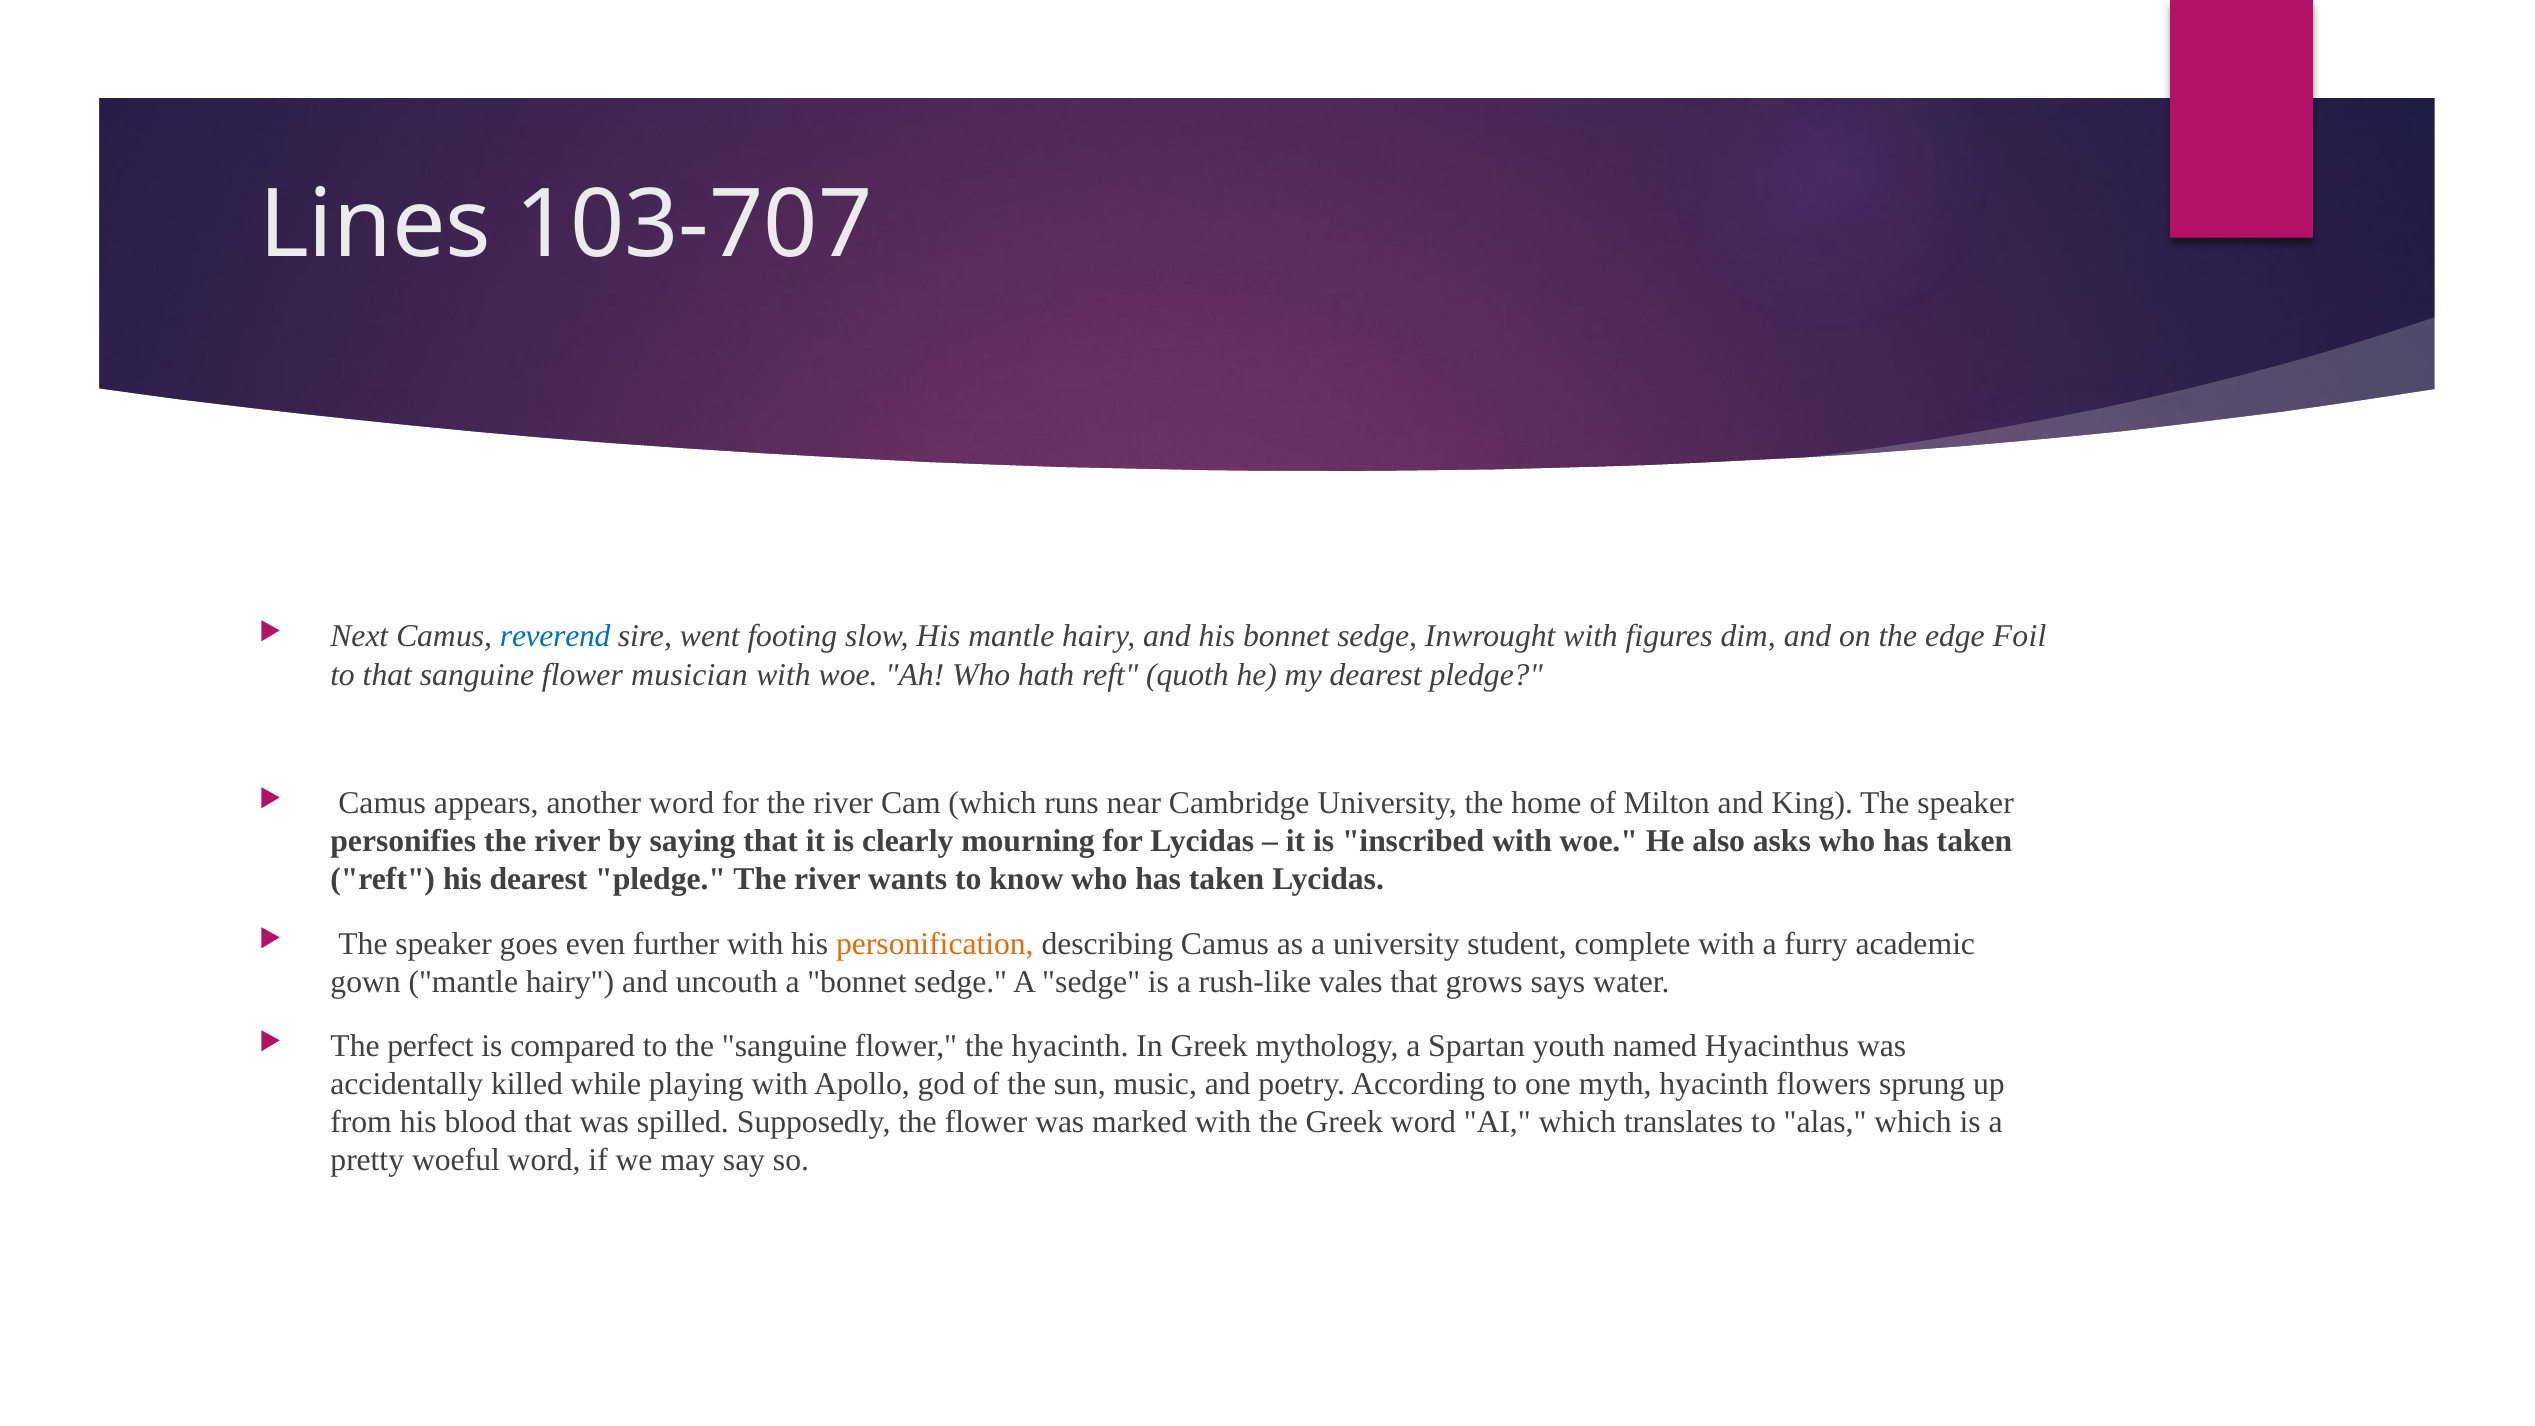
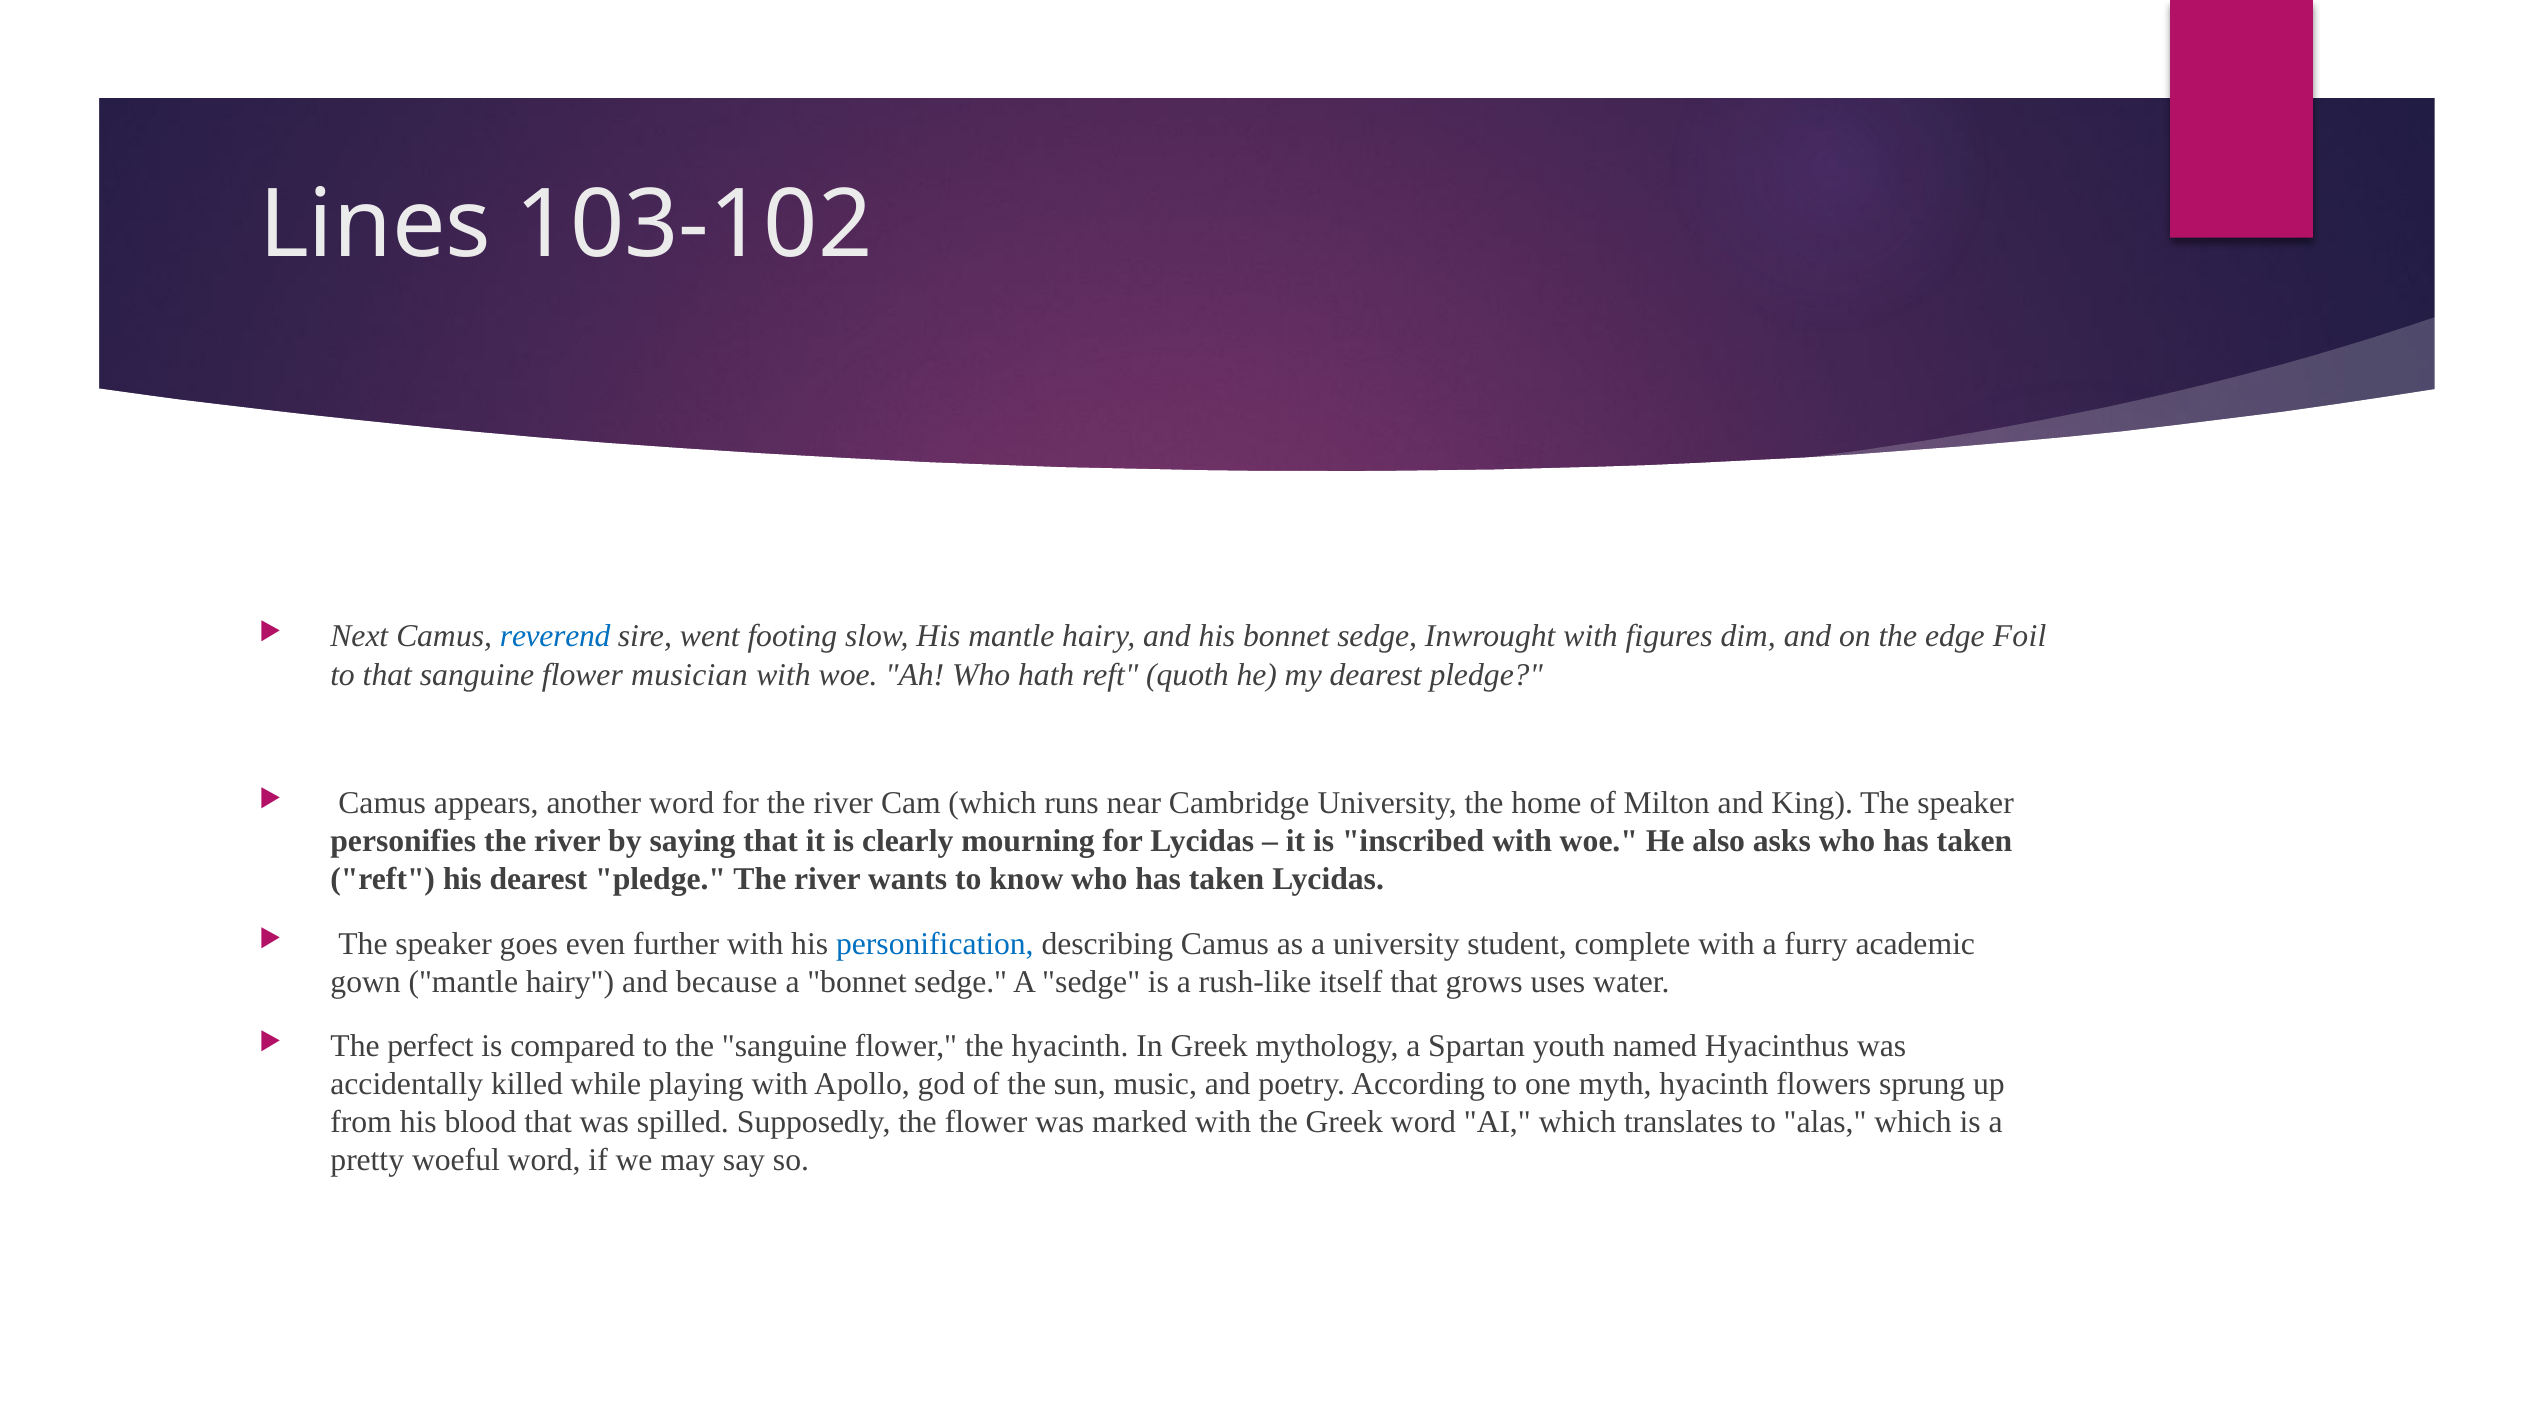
103-707: 103-707 -> 103-102 (694, 226)
personification colour: orange -> blue (935, 944)
uncouth: uncouth -> because (727, 982)
vales: vales -> itself (1351, 982)
says: says -> uses (1558, 982)
